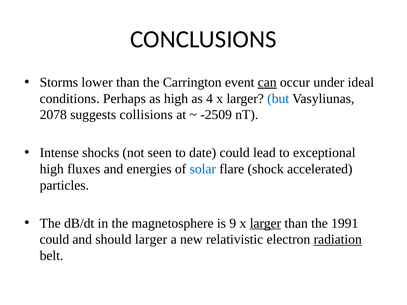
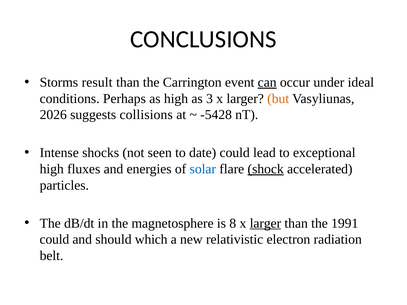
lower: lower -> result (97, 82)
4: 4 -> 3 (210, 99)
but colour: blue -> orange (278, 99)
2078: 2078 -> 2026 (53, 115)
-2509: -2509 -> -5428 (216, 115)
shock underline: none -> present (266, 169)
9: 9 -> 8 (233, 223)
should larger: larger -> which (151, 240)
radiation underline: present -> none (338, 240)
